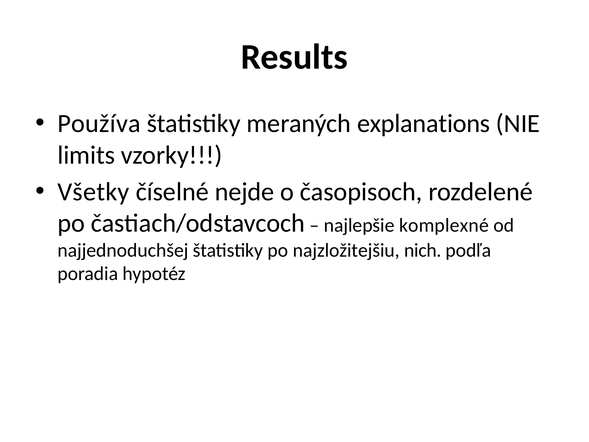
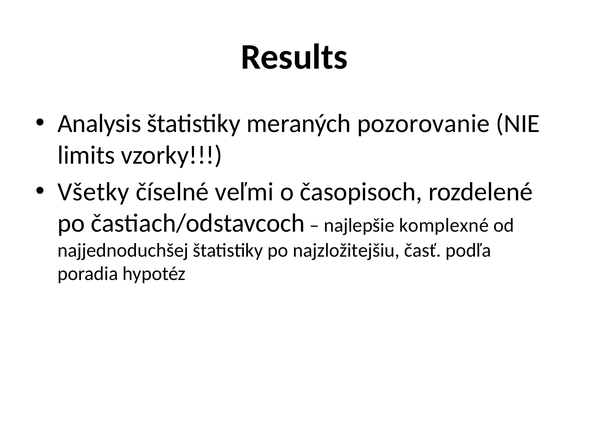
Používa: Používa -> Analysis (99, 124)
explanations: explanations -> pozorovanie (423, 124)
nejde: nejde -> veľmi (244, 192)
nich: nich -> časť (423, 250)
